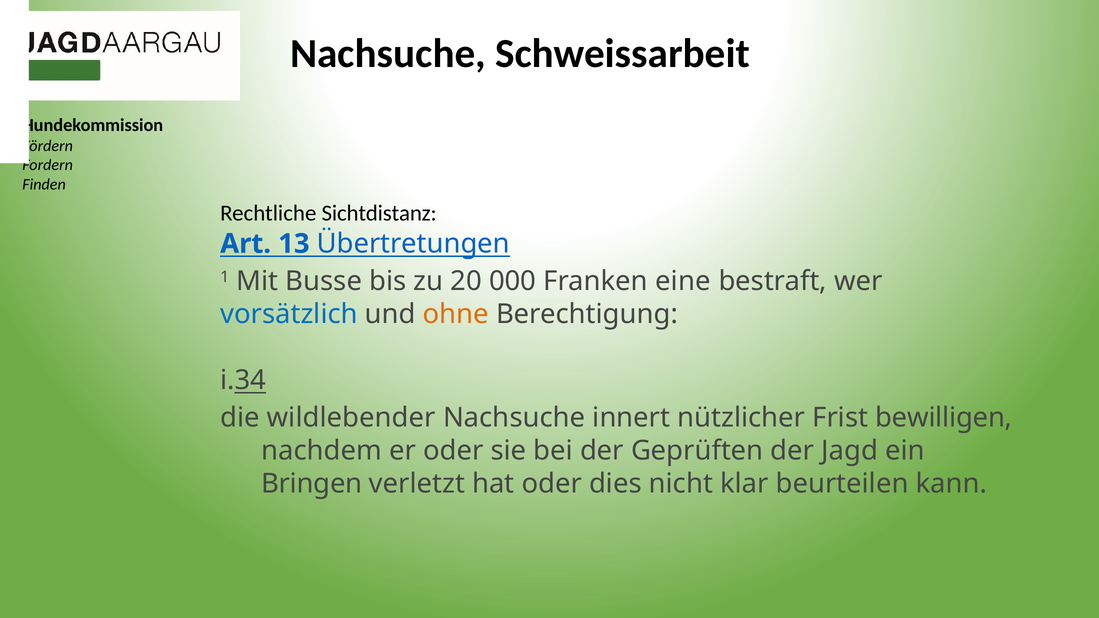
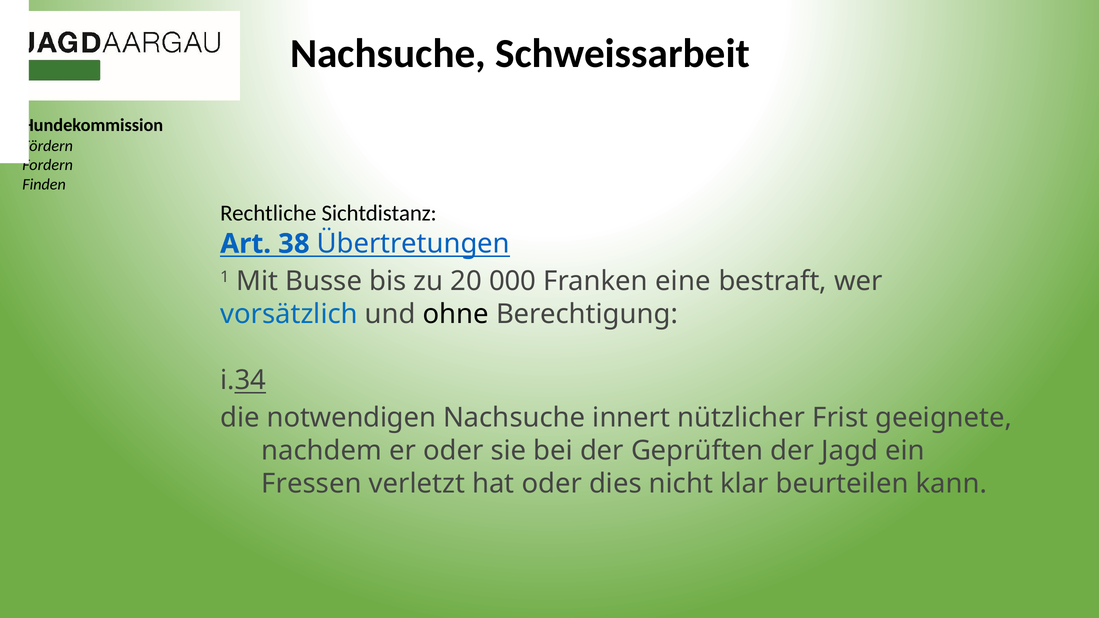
13: 13 -> 38 (294, 244)
ohne colour: orange -> black (456, 314)
wildlebender: wildlebender -> notwendigen (351, 418)
bewilligen: bewilligen -> geeignete (944, 418)
Bringen: Bringen -> Fressen (312, 484)
